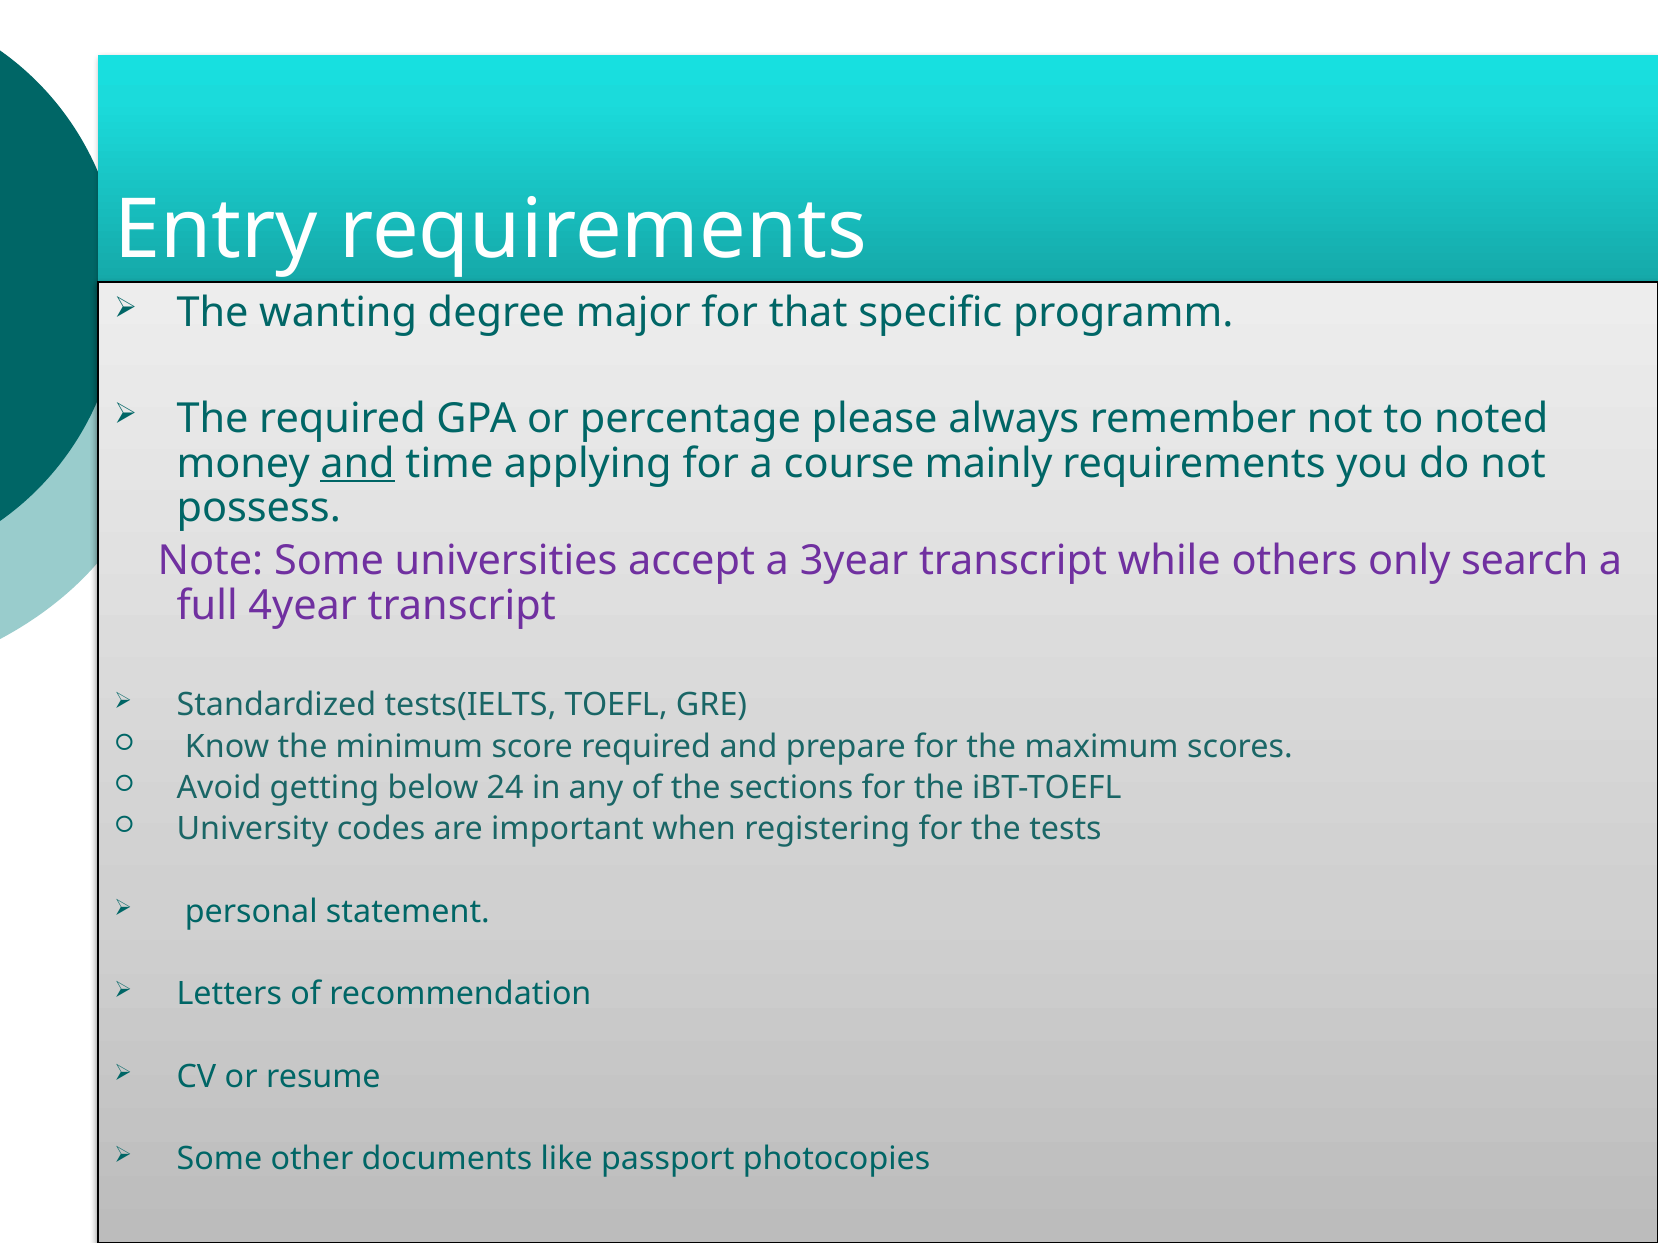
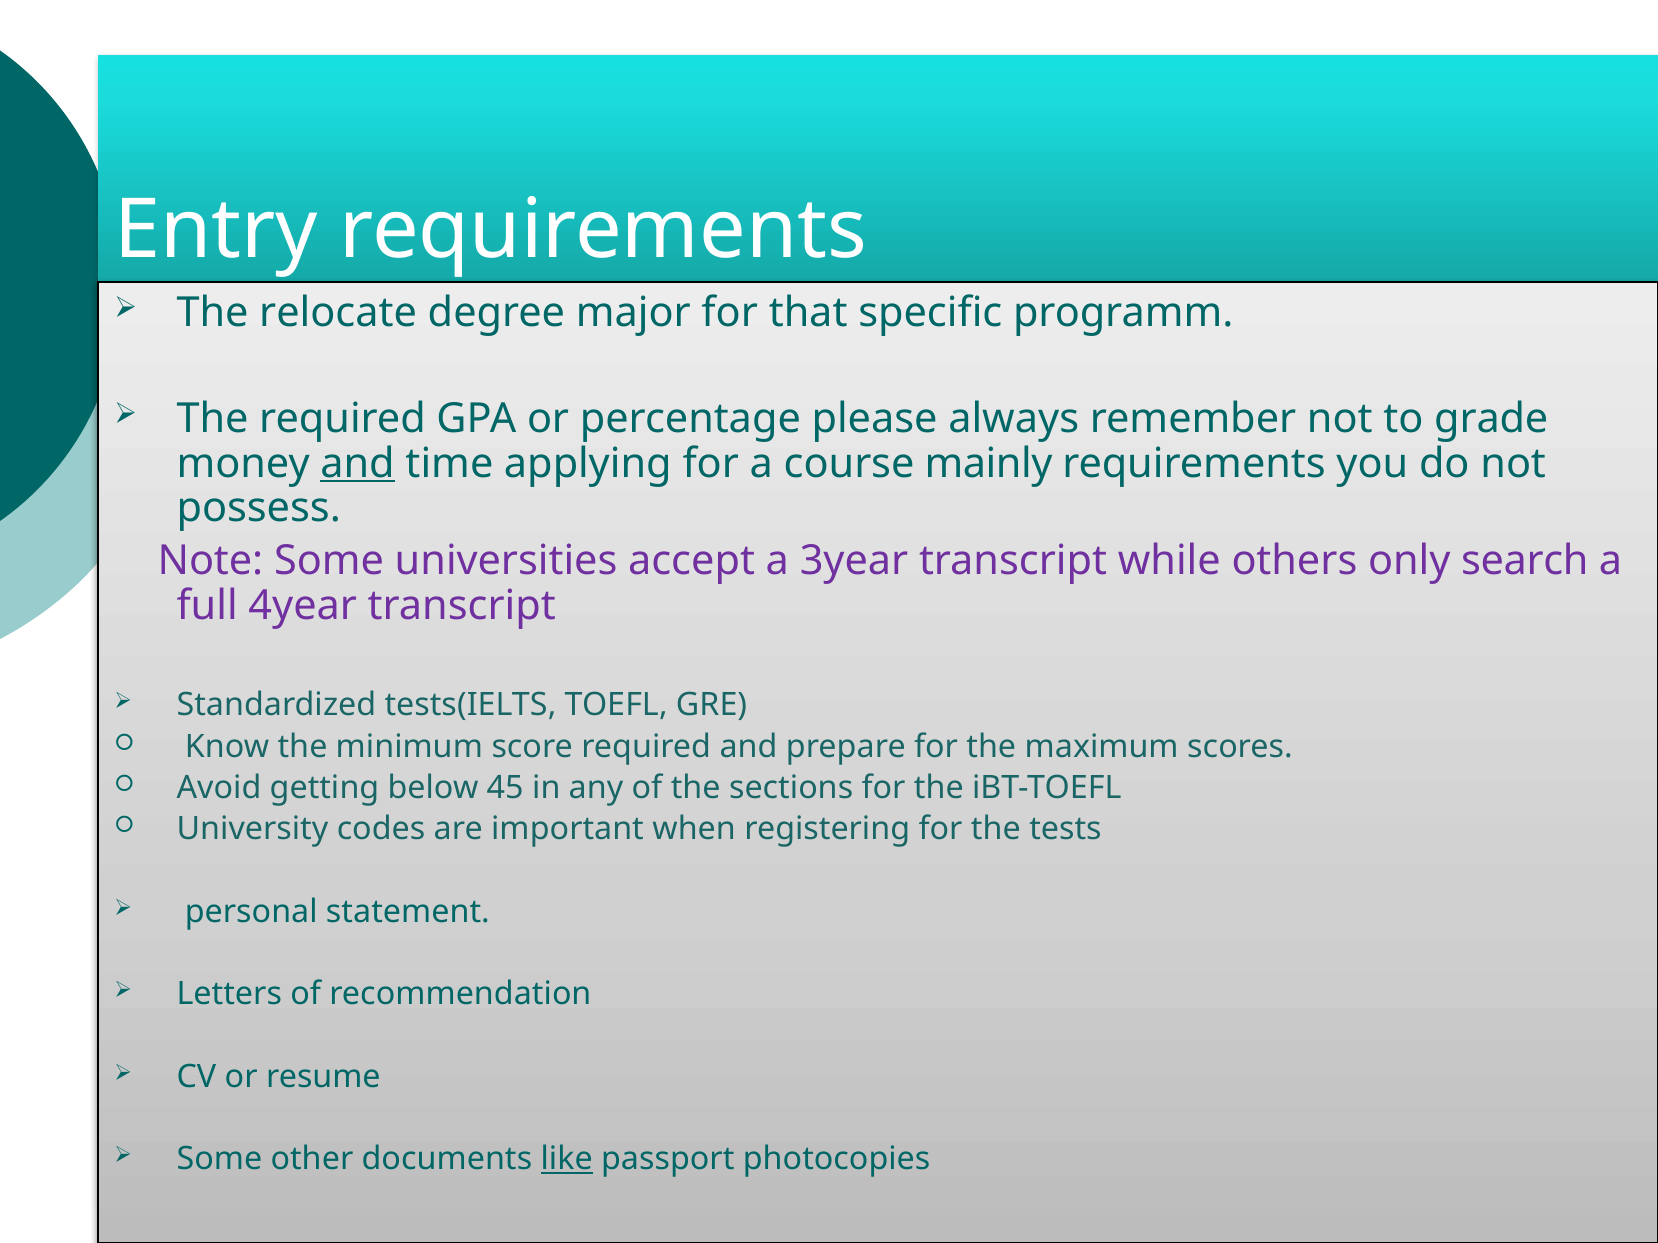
wanting: wanting -> relocate (338, 313)
noted: noted -> grade (1491, 419)
24: 24 -> 45 (505, 788)
like underline: none -> present (567, 1160)
